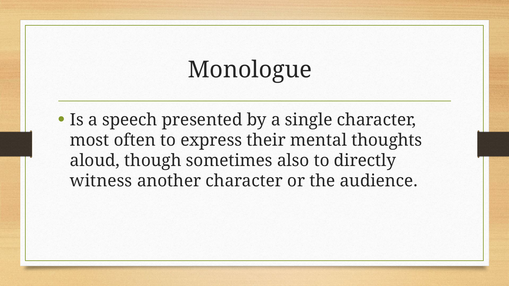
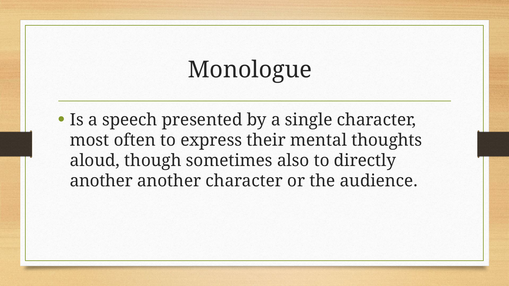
witness: witness -> another (101, 181)
